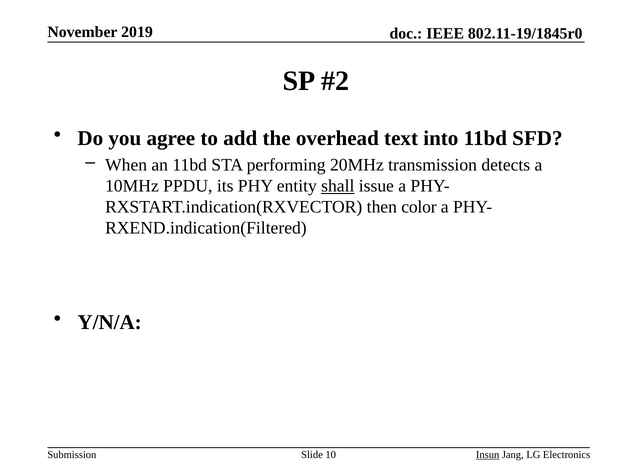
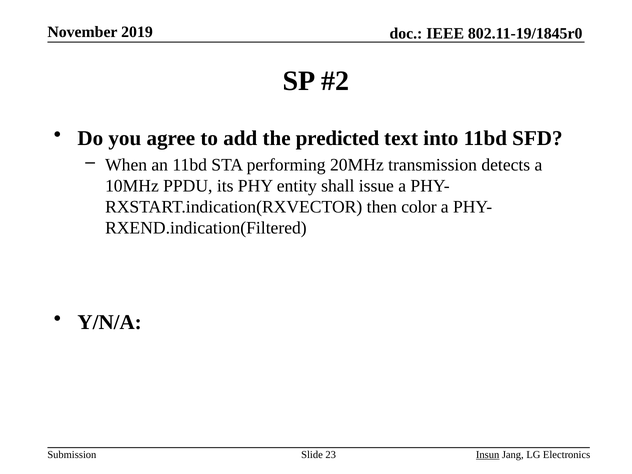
overhead: overhead -> predicted (337, 138)
shall underline: present -> none (338, 186)
10: 10 -> 23 (331, 455)
